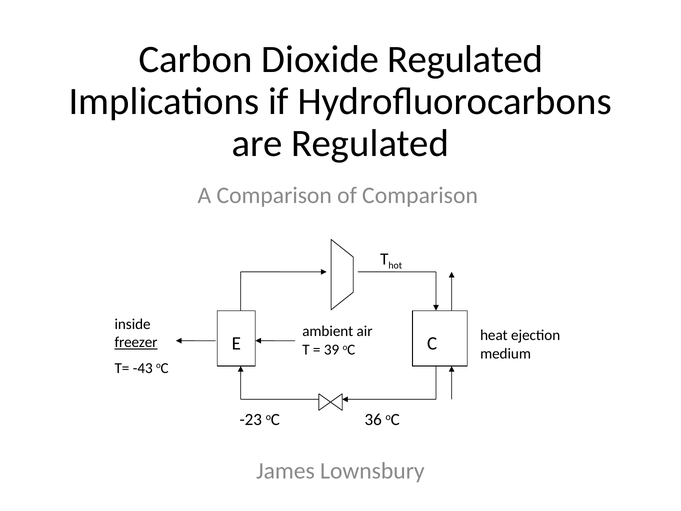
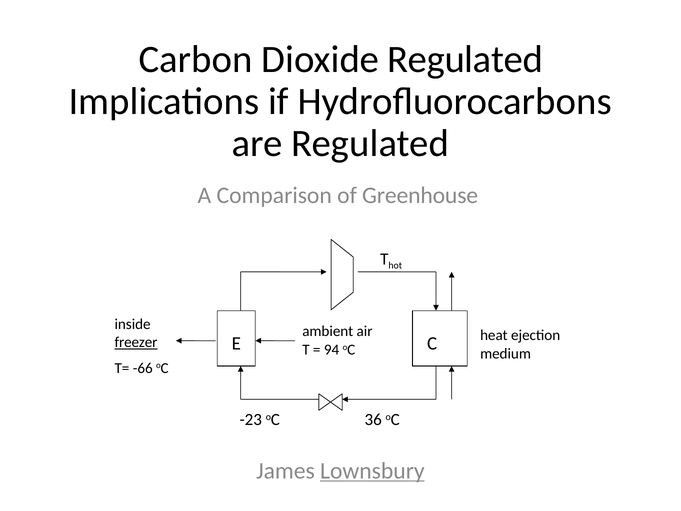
of Comparison: Comparison -> Greenhouse (420, 195)
39: 39 -> 94 (332, 349)
-43: -43 -> -66 (143, 368)
Lownsbury underline: none -> present (372, 471)
